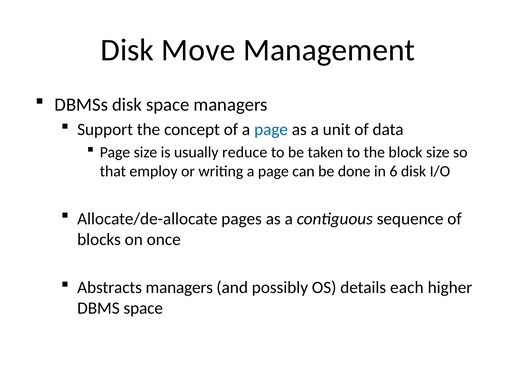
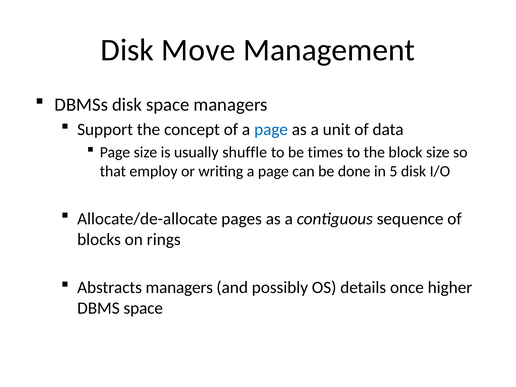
reduce: reduce -> shuffle (245, 152)
taken: taken -> times (325, 152)
6: 6 -> 5 (393, 171)
once: once -> rings (164, 239)
each: each -> once (407, 287)
